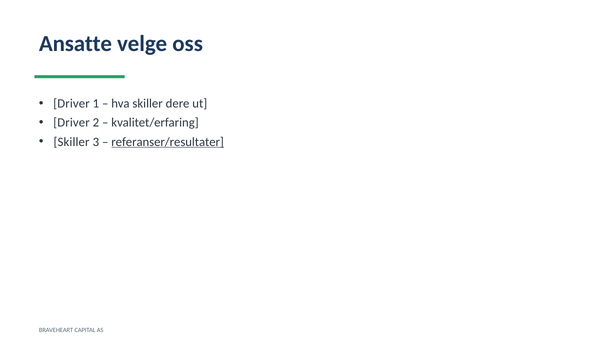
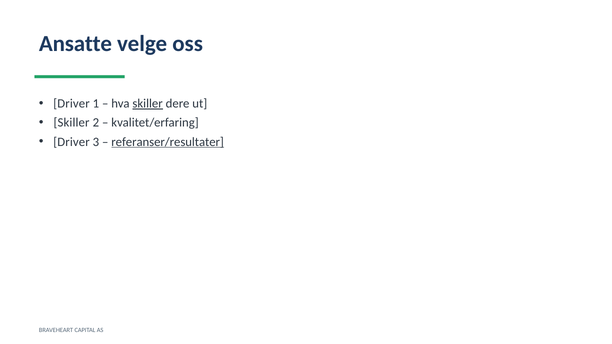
skiller underline: none -> present (148, 104)
Driver: Driver -> Skiller (72, 123)
Skiller: Skiller -> Driver (72, 142)
